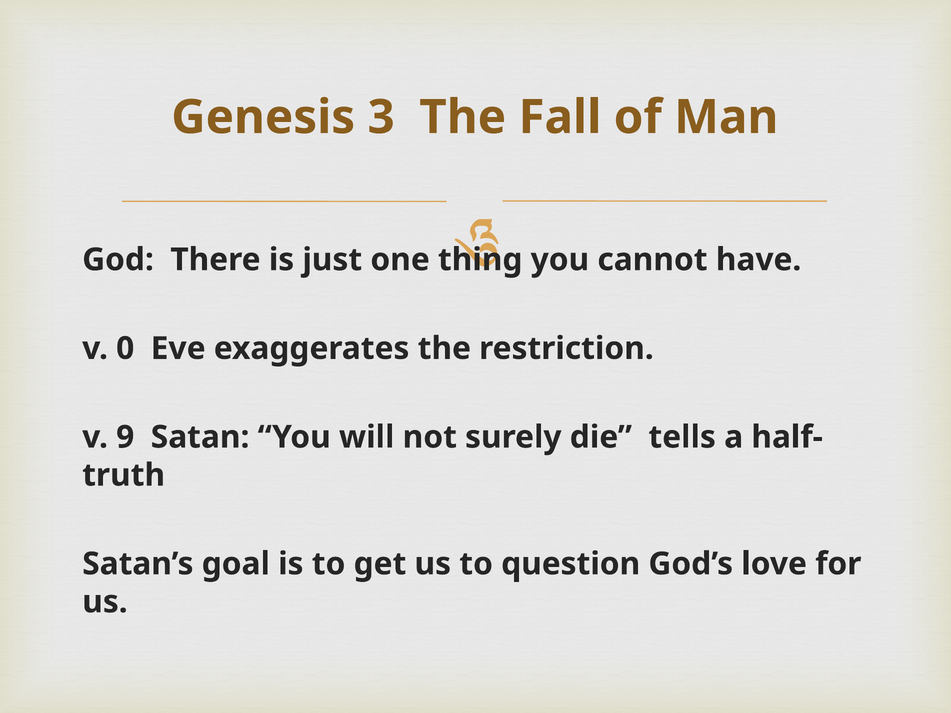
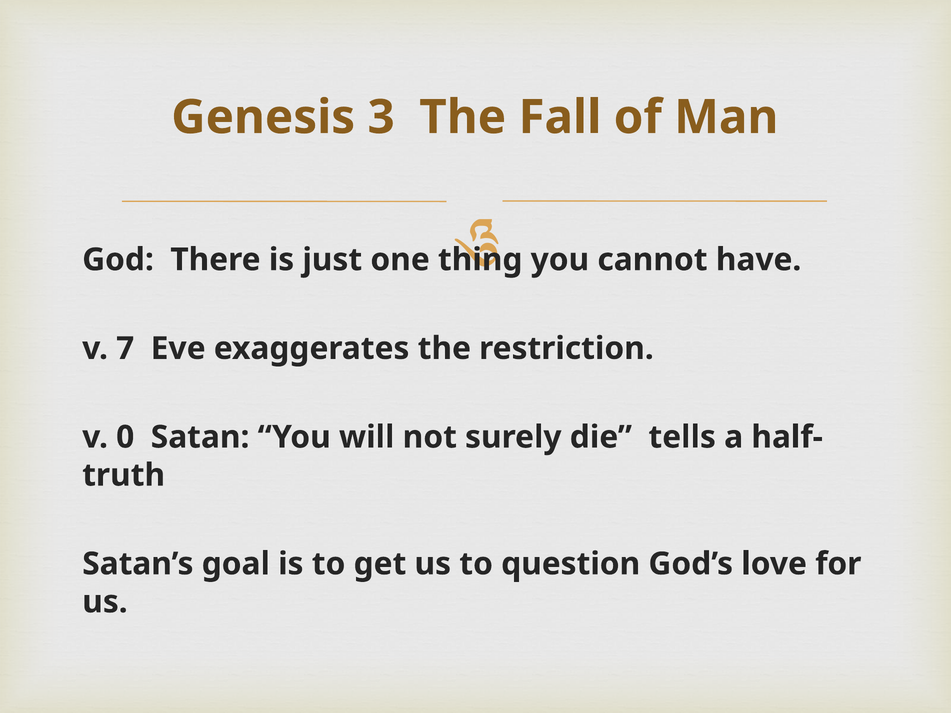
0: 0 -> 7 (125, 349)
9: 9 -> 0 (125, 437)
